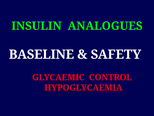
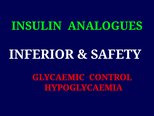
BASELINE: BASELINE -> INFERIOR (41, 54)
